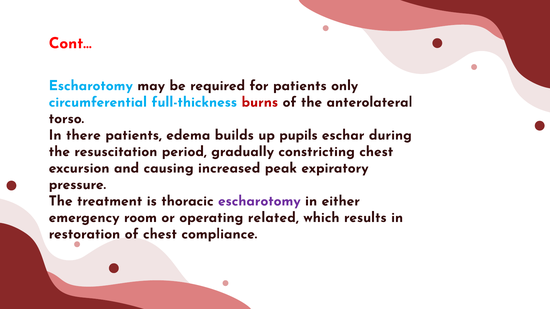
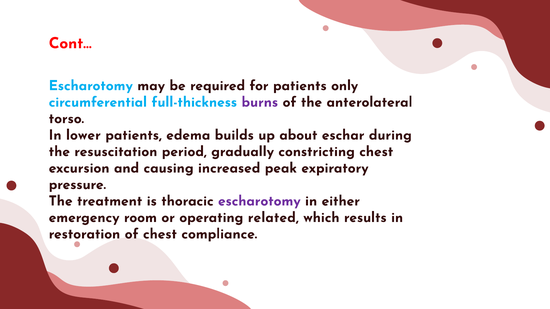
burns colour: red -> purple (260, 102)
there: there -> lower (83, 135)
pupils: pupils -> about (298, 135)
